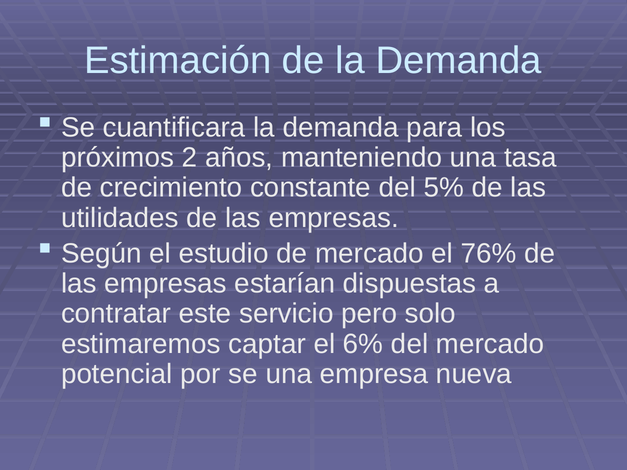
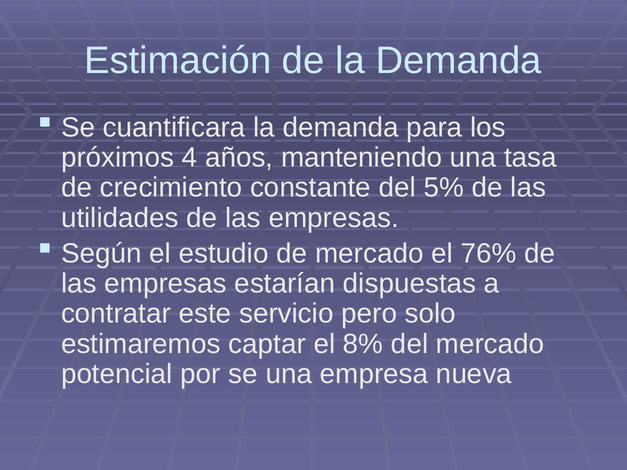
2: 2 -> 4 (190, 158)
6%: 6% -> 8% (363, 344)
